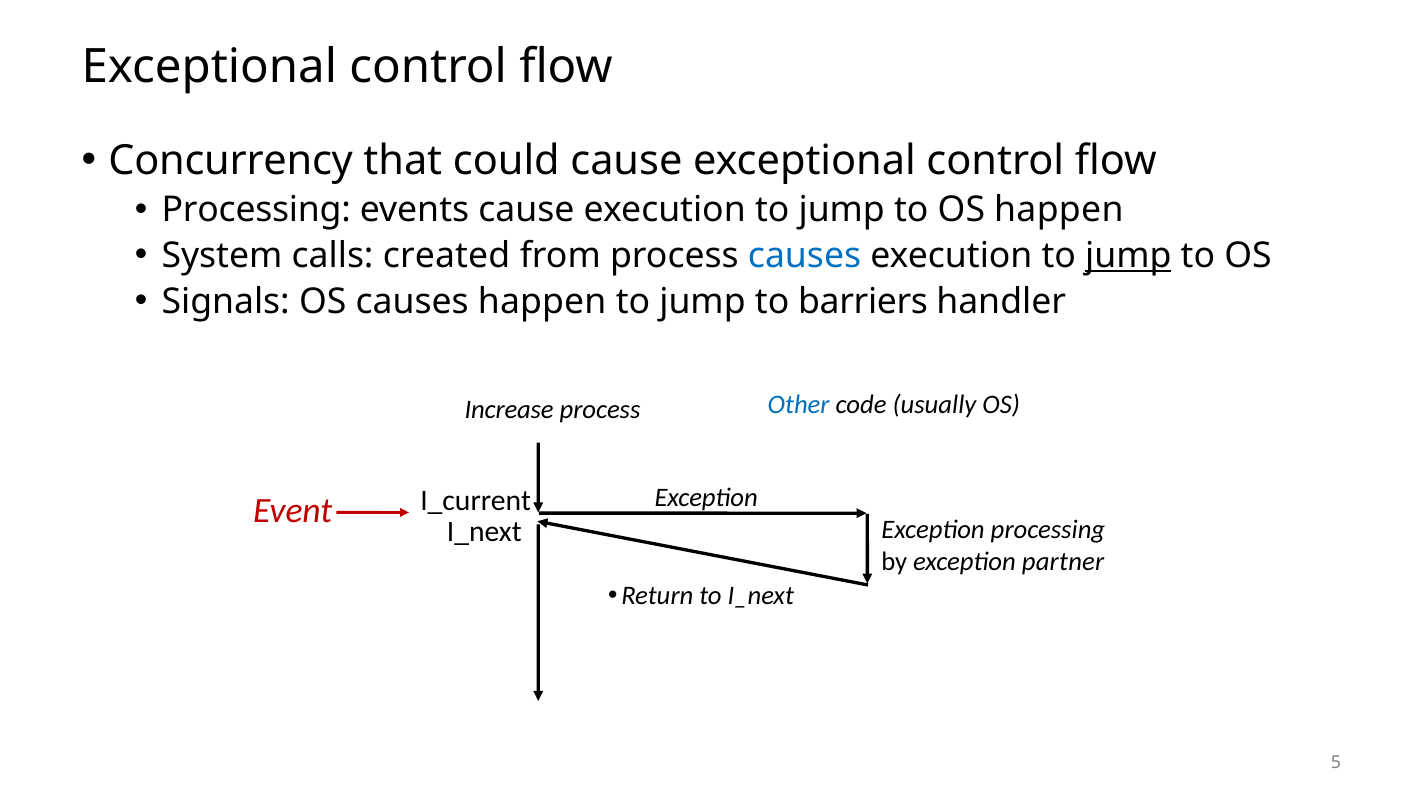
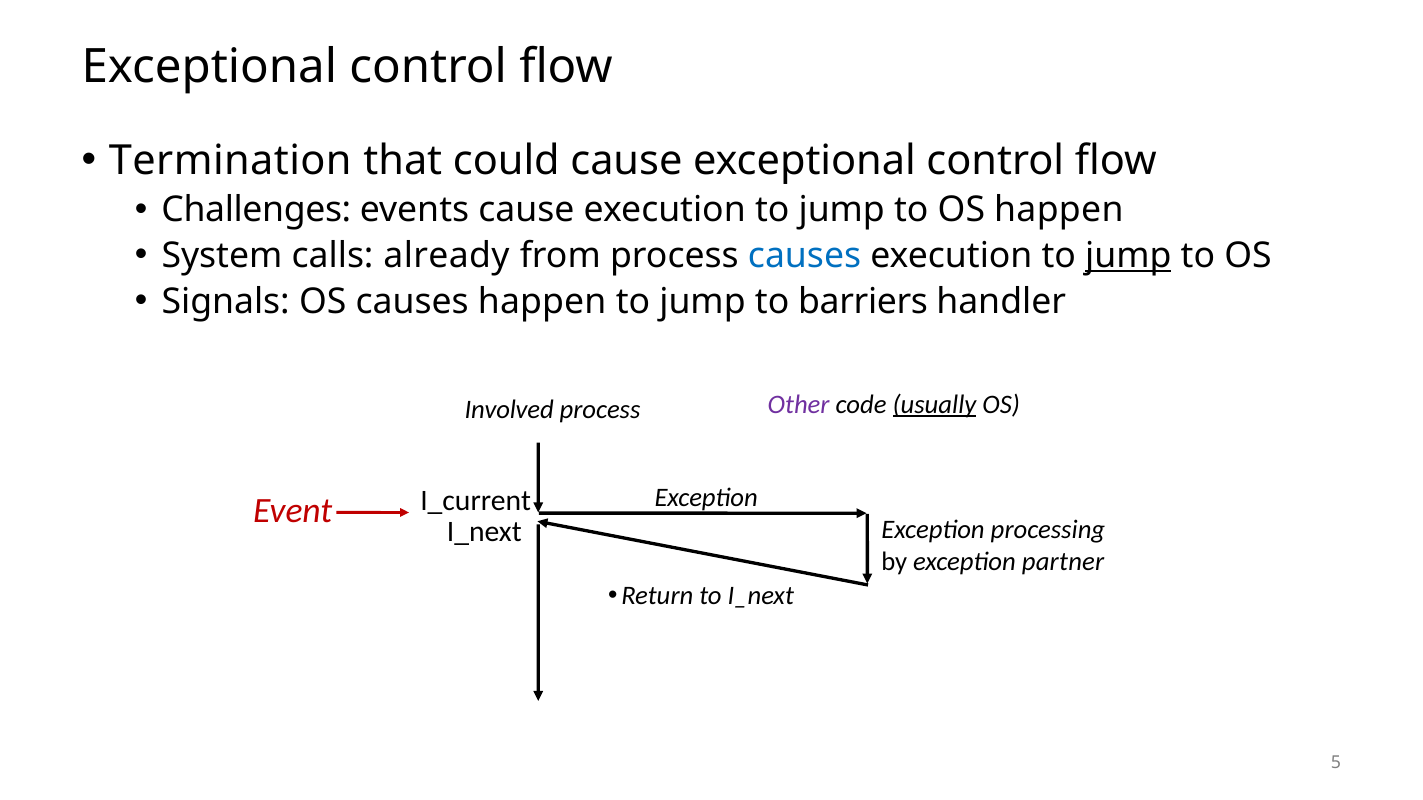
Concurrency: Concurrency -> Termination (230, 161)
Processing: Processing -> Challenges (256, 210)
created: created -> already (446, 256)
Increase: Increase -> Involved (509, 410)
Other colour: blue -> purple (799, 405)
usually underline: none -> present (934, 405)
